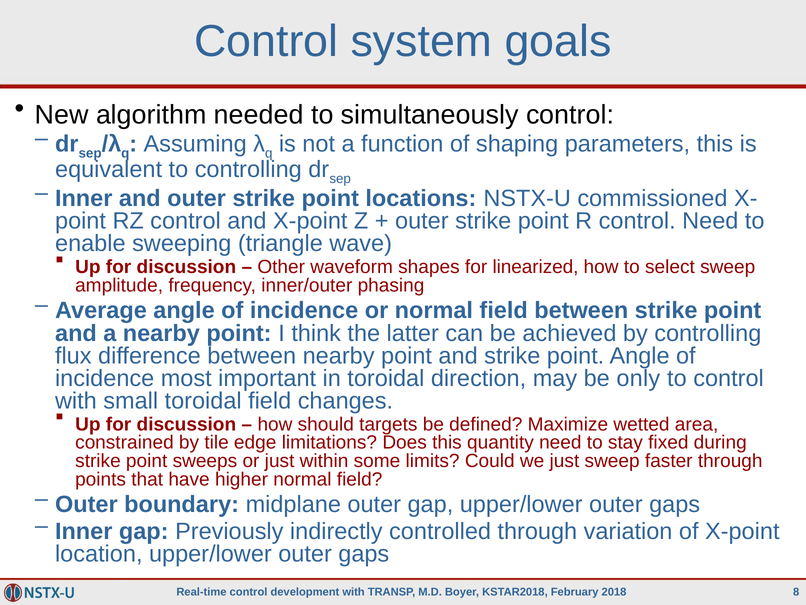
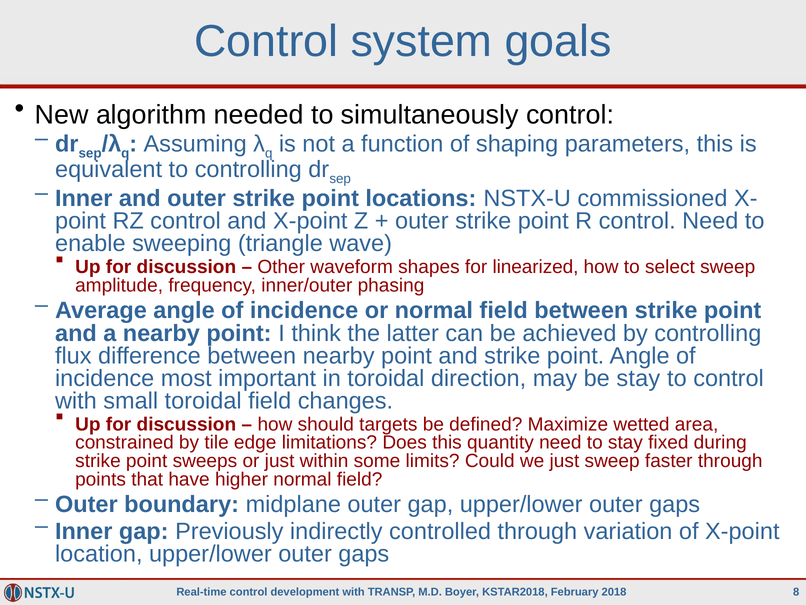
be only: only -> stay (638, 378)
